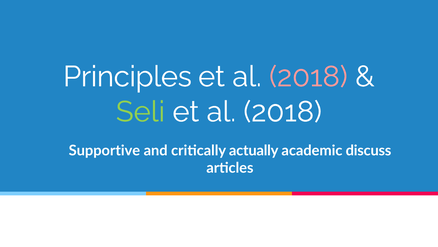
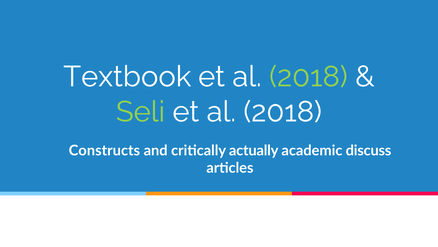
Principles: Principles -> Textbook (127, 76)
2018 colour: pink -> light green (308, 76)
Supportive: Supportive -> Constructs (104, 150)
